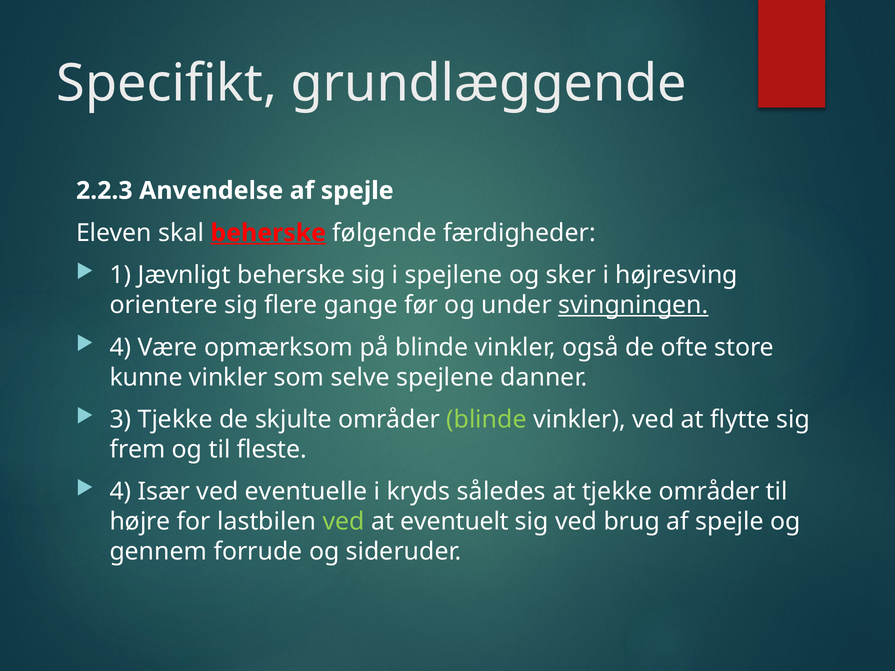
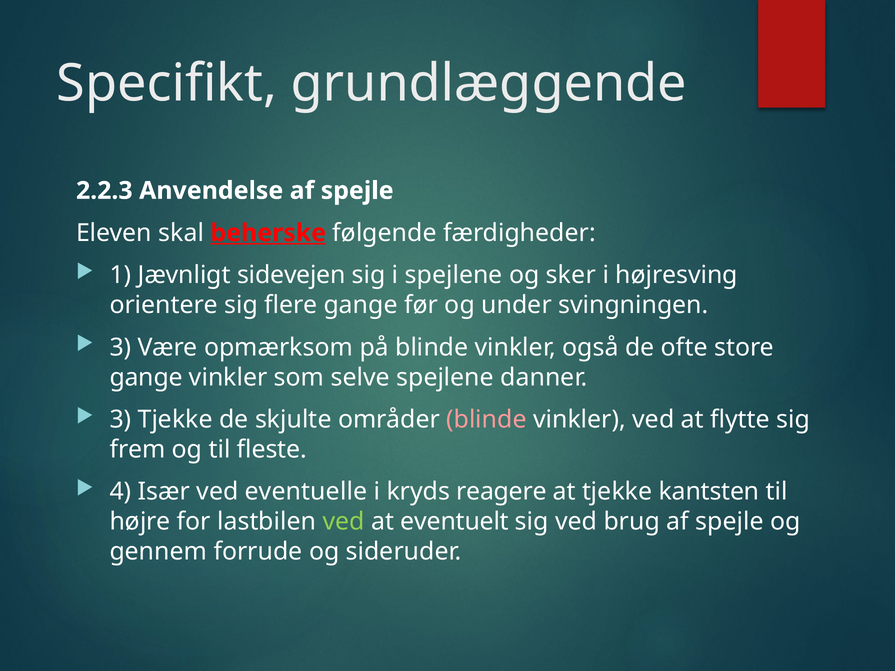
Jævnligt beherske: beherske -> sidevejen (291, 275)
svingningen underline: present -> none (633, 305)
4: 4 -> 3 (120, 348)
kunne: kunne -> gange (146, 377)
blinde colour: light green -> pink (486, 420)
således: således -> reagere (502, 492)
tjekke områder: områder -> kantsten (709, 492)
